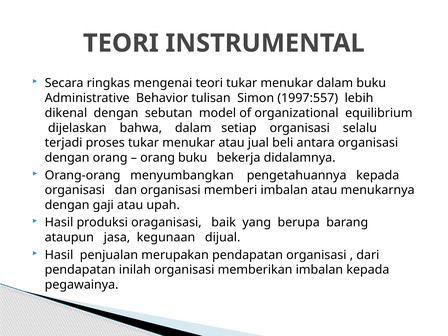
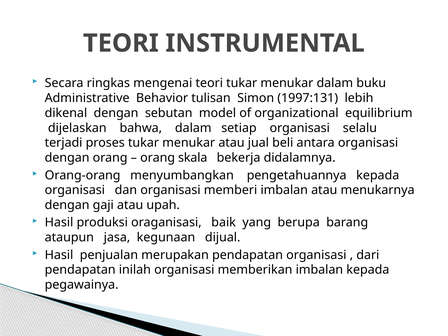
1997:557: 1997:557 -> 1997:131 (308, 98)
orang buku: buku -> skala (193, 158)
